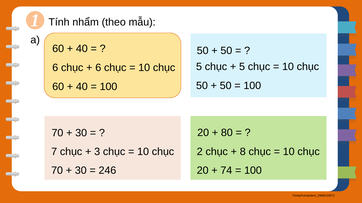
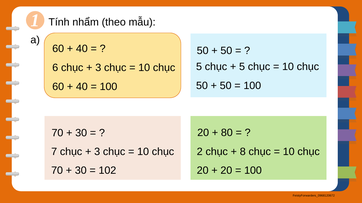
6: 6 -> 3 (98, 68)
246: 246 -> 102 (107, 171)
74: 74 -> 20 (226, 171)
